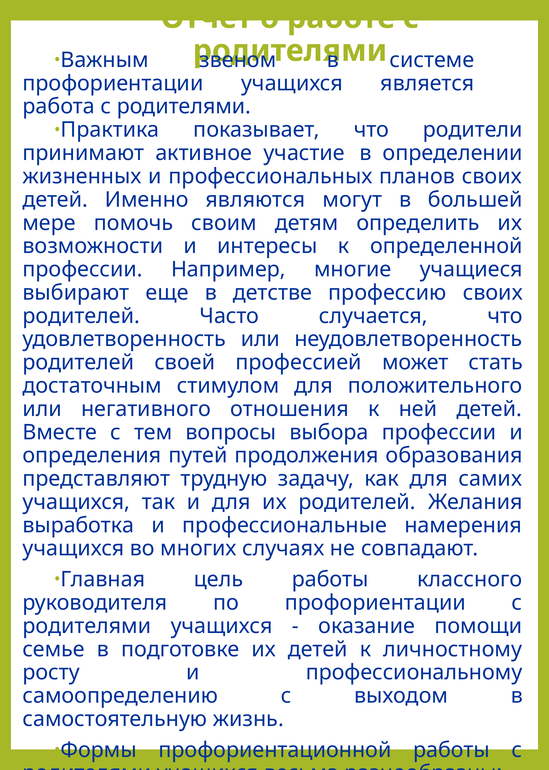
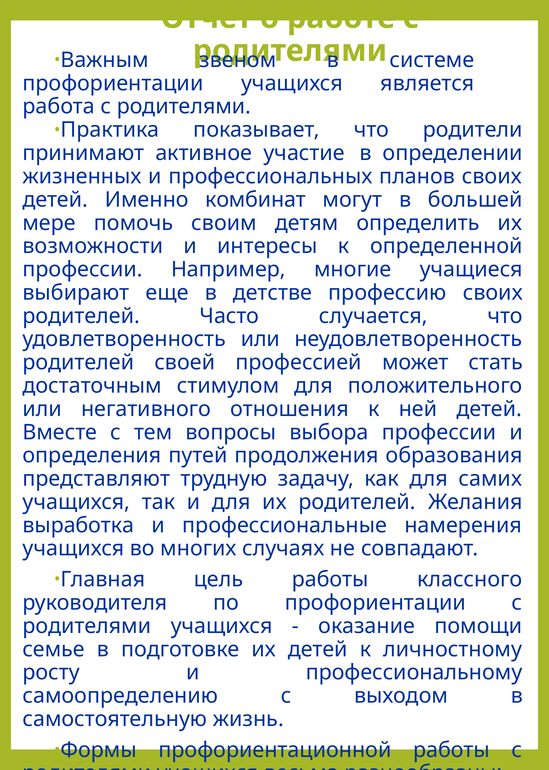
являются: являются -> комбинат (256, 199)
